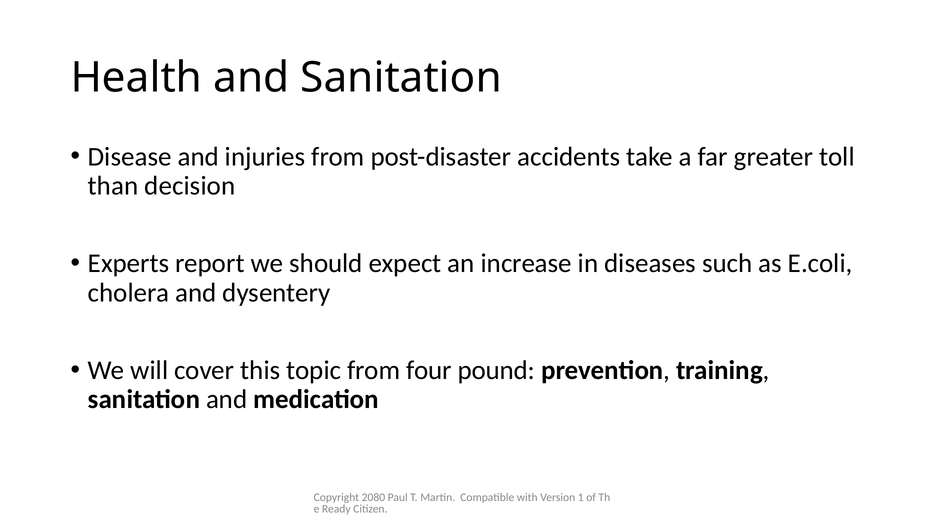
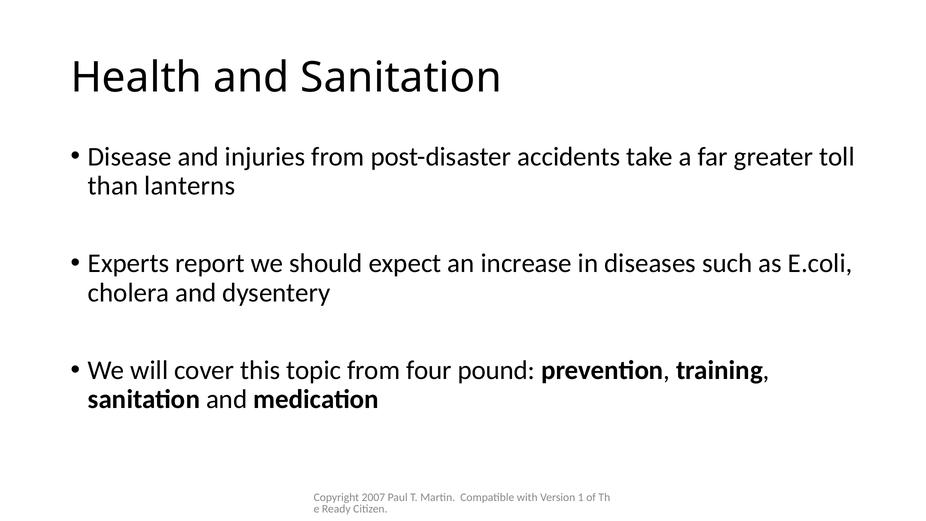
decision: decision -> lanterns (190, 186)
2080: 2080 -> 2007 (373, 497)
